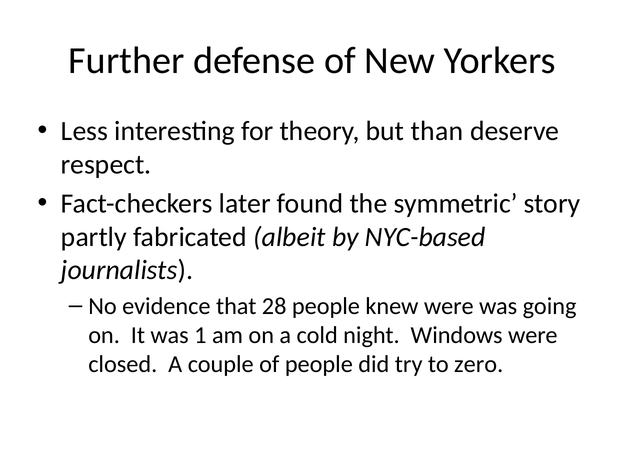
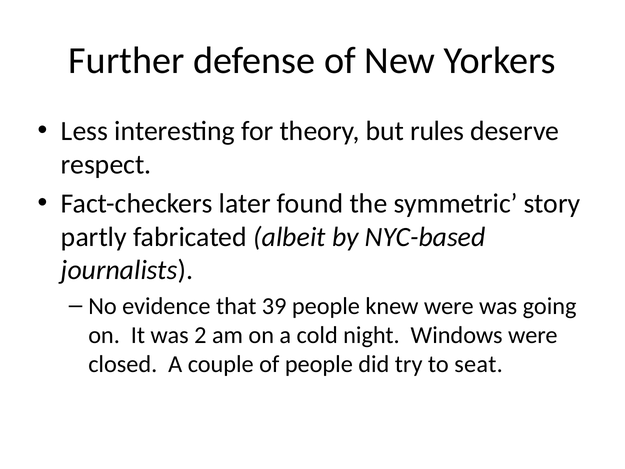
than: than -> rules (437, 131)
28: 28 -> 39 (274, 306)
1: 1 -> 2 (200, 335)
zero: zero -> seat (479, 364)
